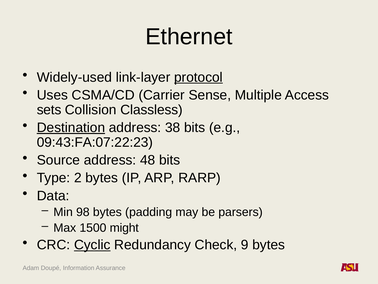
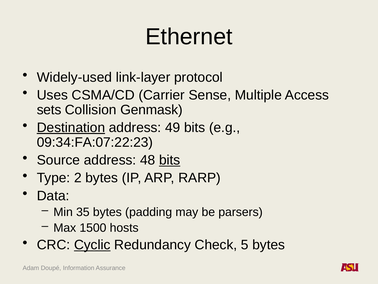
protocol underline: present -> none (198, 77)
Classless: Classless -> Genmask (151, 110)
38: 38 -> 49 (173, 127)
09:43:FA:07:22:23: 09:43:FA:07:22:23 -> 09:34:FA:07:22:23 (95, 142)
bits underline: none -> present (170, 160)
98: 98 -> 35 (83, 212)
might: might -> hosts (124, 227)
9: 9 -> 5 (245, 245)
